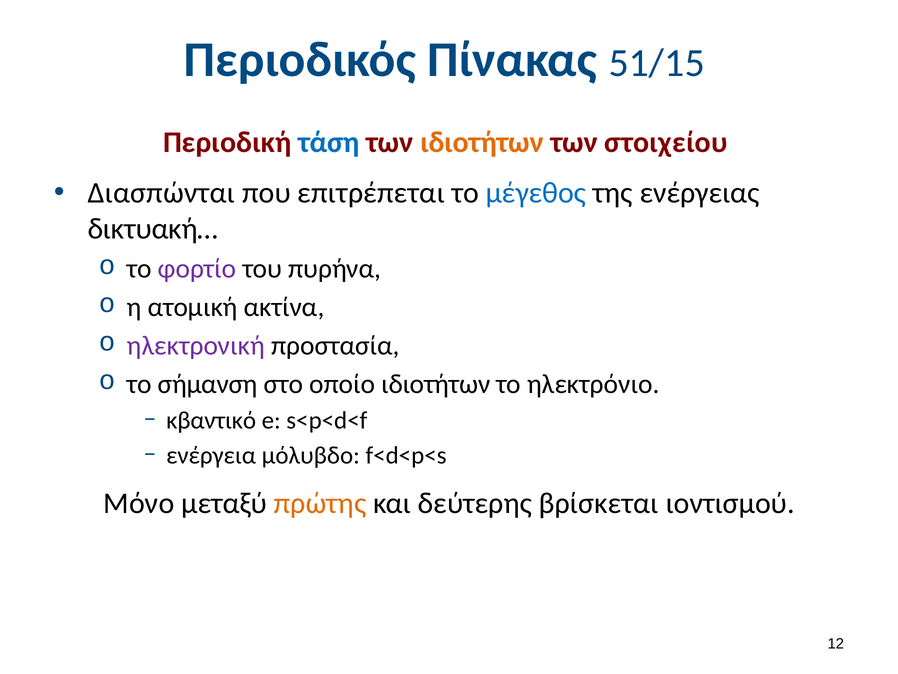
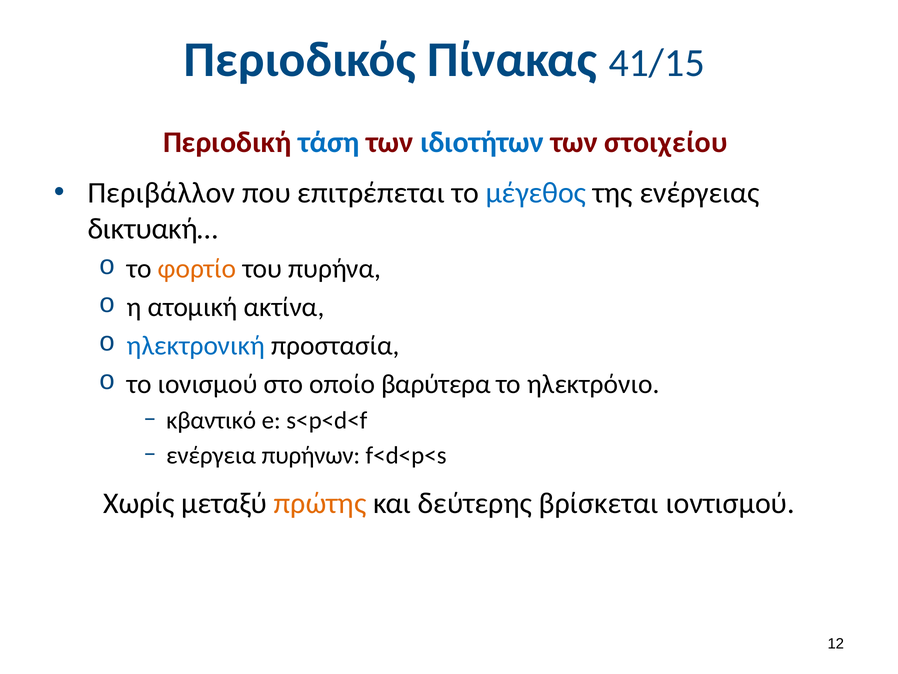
51/15: 51/15 -> 41/15 (657, 63)
ιδιοτήτων colour: orange -> blue (482, 142)
Διασπώνται: Διασπώνται -> Περιβάλλον (161, 193)
φορτίο colour: purple -> orange (197, 269)
ηλεκτρονική colour: purple -> blue (196, 345)
σήμανση: σήμανση -> ιονισμού (208, 384)
οποίο ιδιοτήτων: ιδιοτήτων -> βαρύτερα (436, 384)
μόλυβδο: μόλυβδο -> πυρήνων (311, 455)
Μόνο: Μόνο -> Χωρίς (139, 503)
